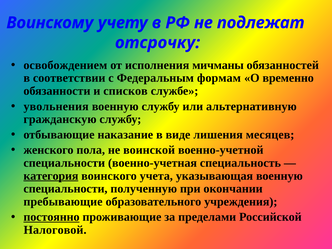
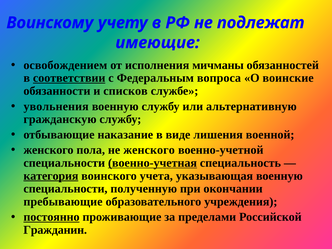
отсрочку: отсрочку -> имеющие (158, 43)
соответствии underline: none -> present (69, 78)
формам: формам -> вопроса (219, 78)
временно: временно -> воинские (288, 78)
месяцев: месяцев -> военной (270, 135)
не воинской: воинской -> женского (149, 150)
военно-учетная underline: none -> present (152, 163)
Налоговой: Налоговой -> Гражданин (55, 230)
